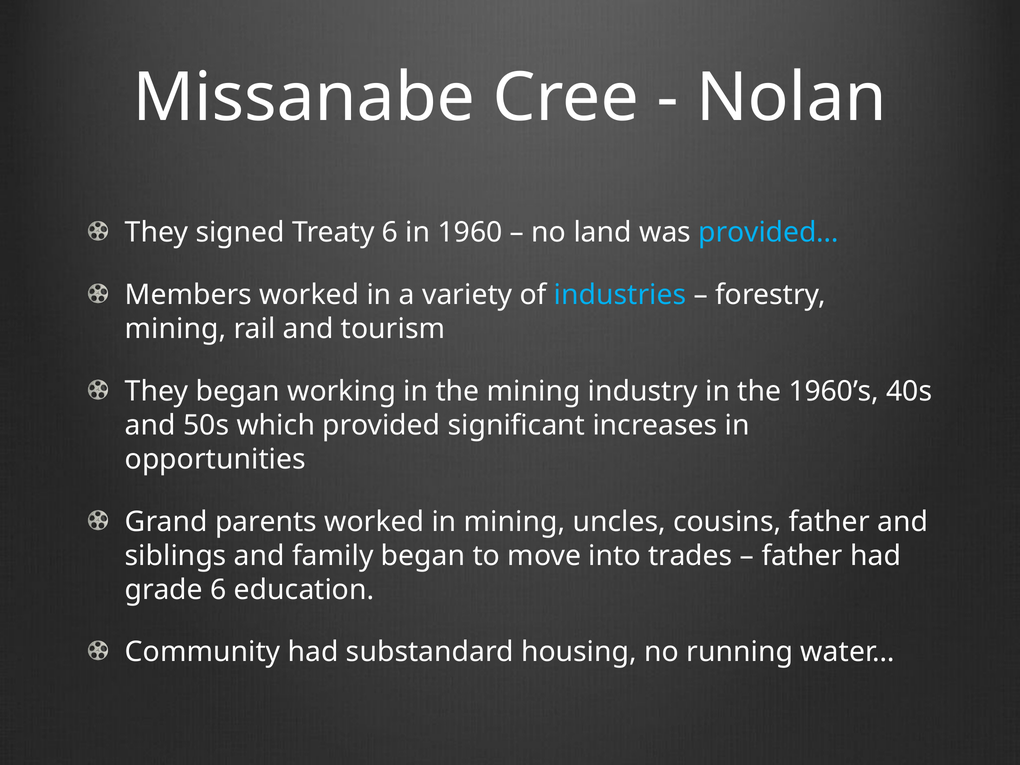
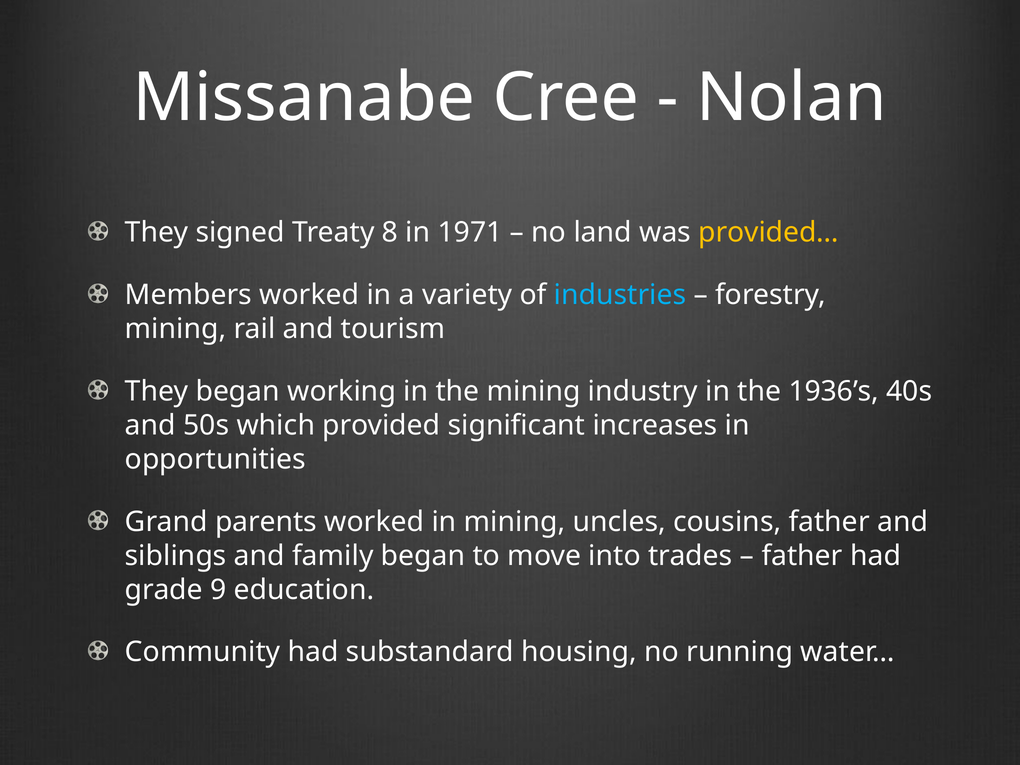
Treaty 6: 6 -> 8 (390, 233)
1960: 1960 -> 1971 (470, 233)
provided… colour: light blue -> yellow (769, 233)
1960’s: 1960’s -> 1936’s (834, 391)
grade 6: 6 -> 9 (218, 590)
